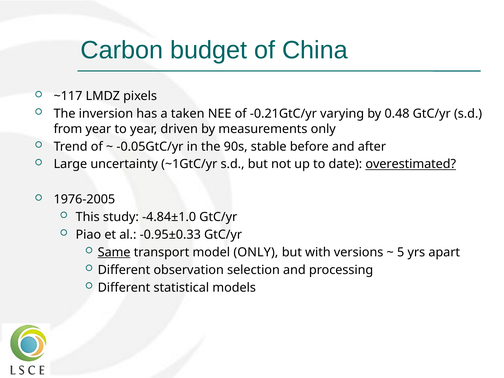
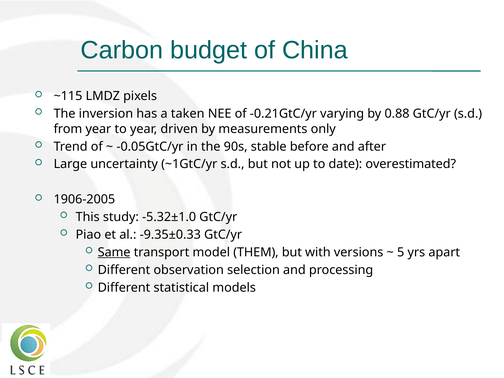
~117: ~117 -> ~115 (68, 96)
0.48: 0.48 -> 0.88 (397, 114)
overestimated underline: present -> none (411, 164)
1976-2005: 1976-2005 -> 1906-2005 (84, 199)
-4.84±1.0: -4.84±1.0 -> -5.32±1.0 (169, 217)
-0.95±0.33: -0.95±0.33 -> -9.35±0.33 (170, 235)
model ONLY: ONLY -> THEM (256, 252)
